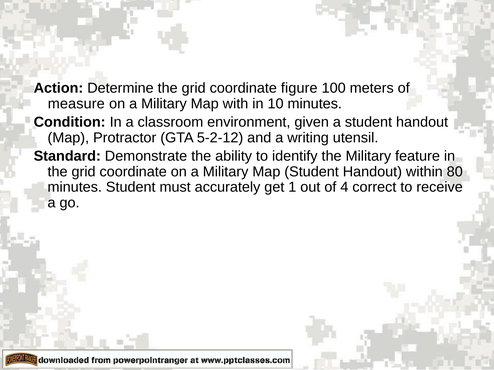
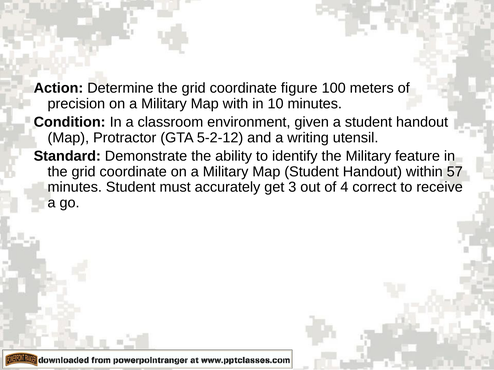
measure: measure -> precision (76, 104)
80: 80 -> 57 (455, 172)
1: 1 -> 3 (292, 187)
